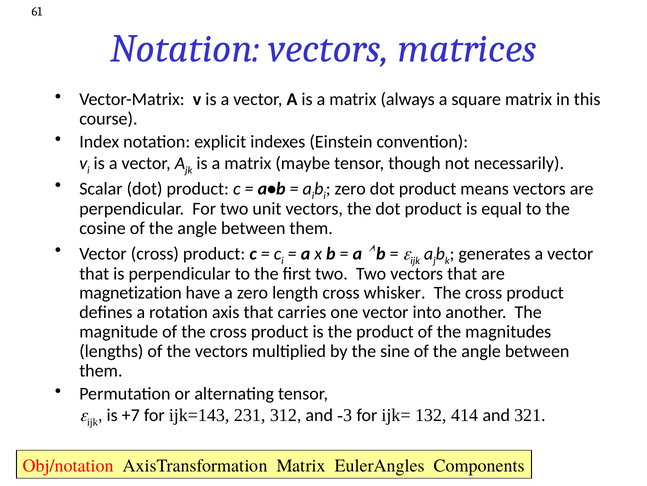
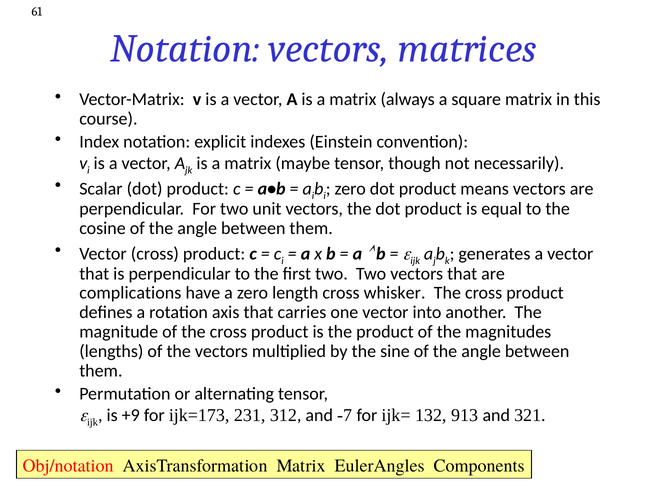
magnetization: magnetization -> complications (130, 293)
+7: +7 -> +9 (131, 415)
ijk=143: ijk=143 -> ijk=173 (199, 415)
-3: -3 -> -7 (345, 415)
414: 414 -> 913 (464, 415)
